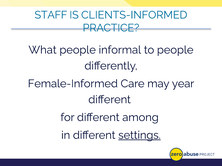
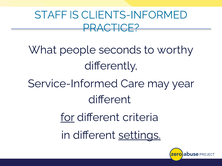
informal: informal -> seconds (120, 50)
to people: people -> worthy (175, 50)
Female-Informed: Female-Informed -> Service-Informed (73, 84)
for underline: none -> present (67, 118)
among: among -> criteria (140, 118)
